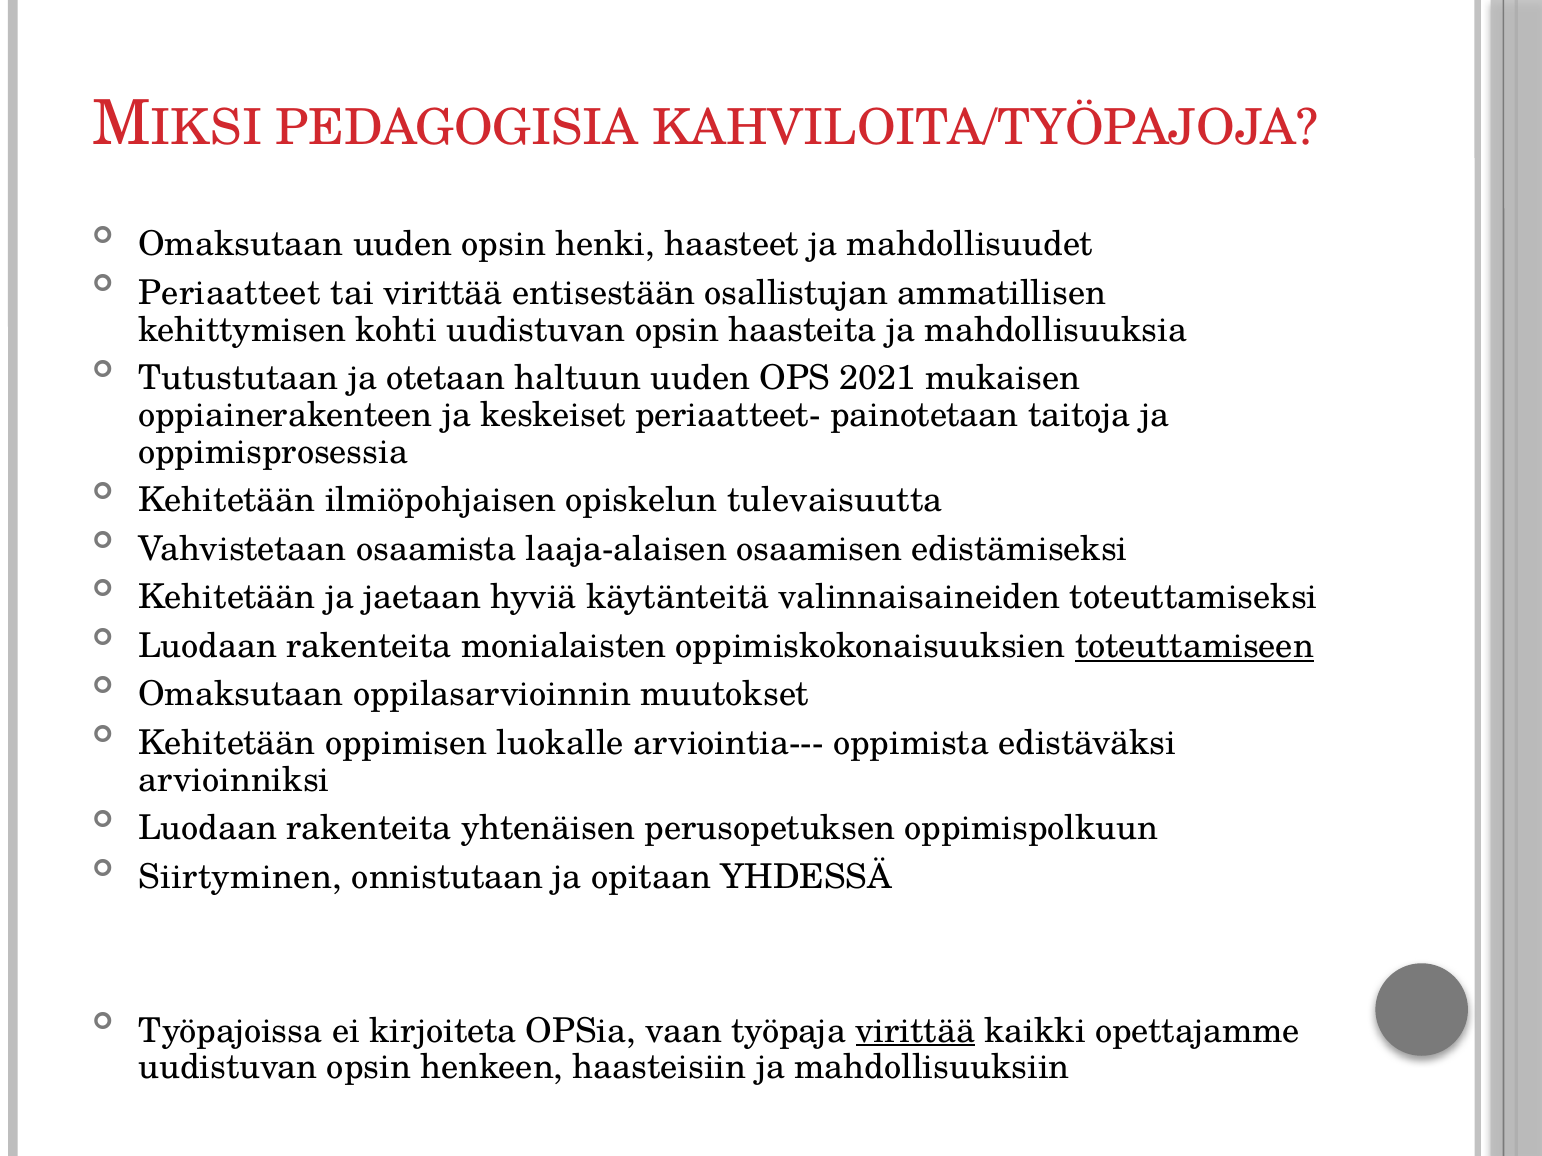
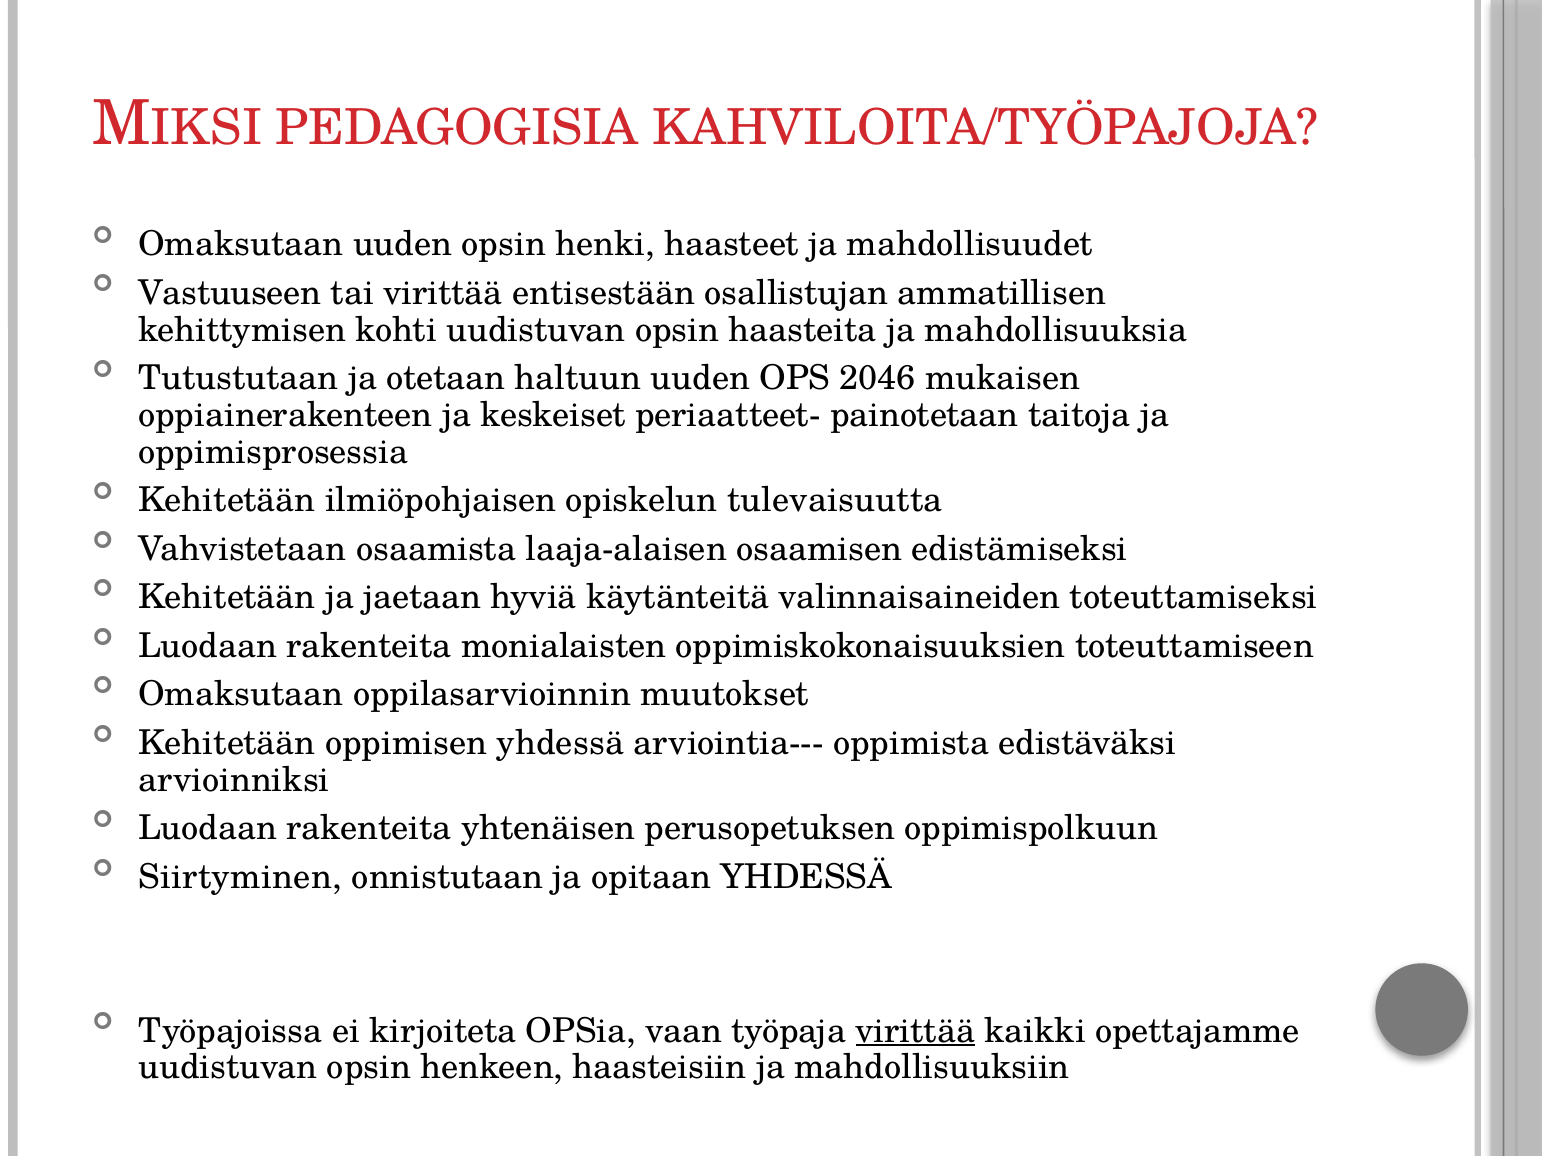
Periaatteet: Periaatteet -> Vastuuseen (230, 293)
2021: 2021 -> 2046 (878, 378)
toteuttamiseen underline: present -> none (1195, 646)
oppimisen luokalle: luokalle -> yhdessä (560, 743)
